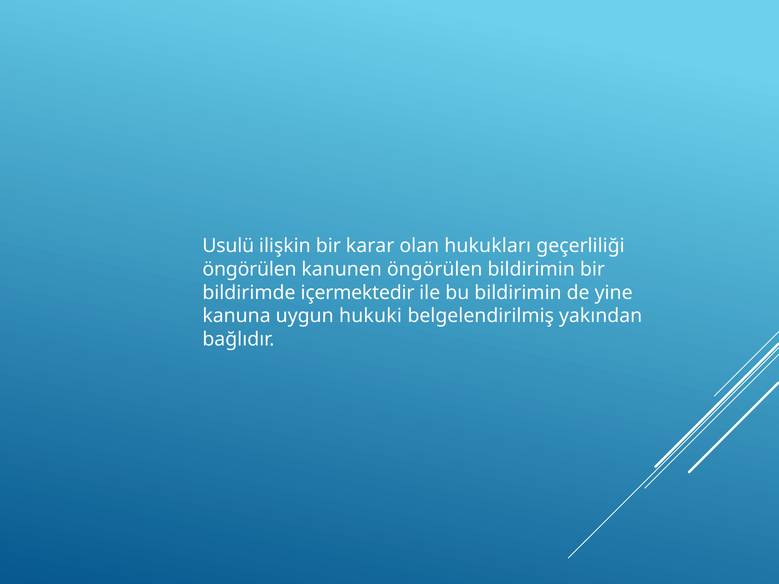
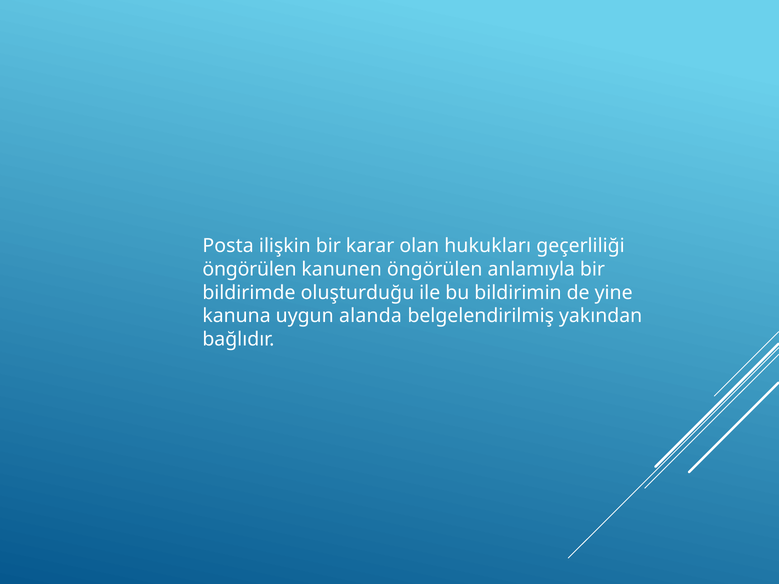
Usulü: Usulü -> Posta (228, 246)
öngörülen bildirimin: bildirimin -> anlamıyla (531, 269)
içermektedir: içermektedir -> oluşturduğu (357, 293)
hukuki: hukuki -> alanda (370, 316)
